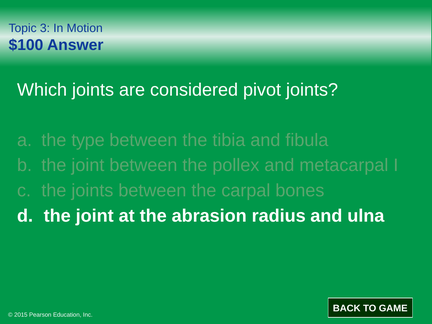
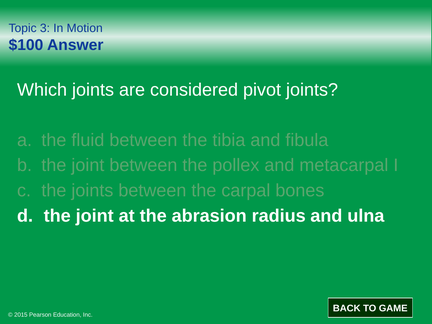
type: type -> fluid (88, 140)
